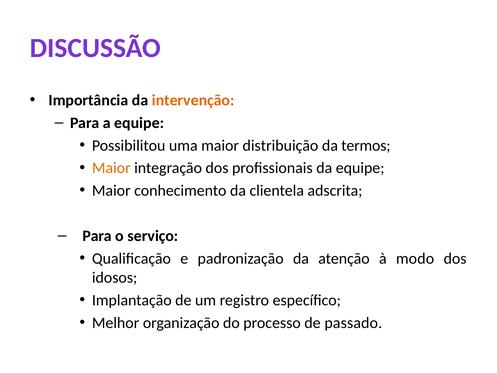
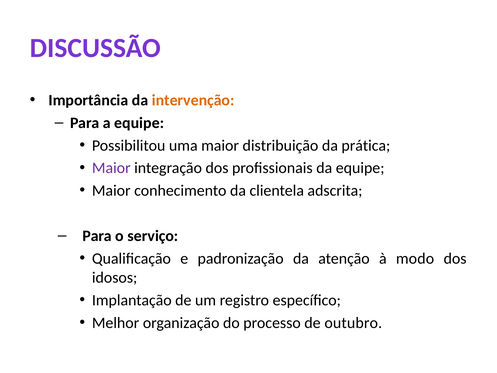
termos: termos -> prática (366, 145)
Maior colour: orange -> purple (111, 168)
passado: passado -> outubro (353, 323)
